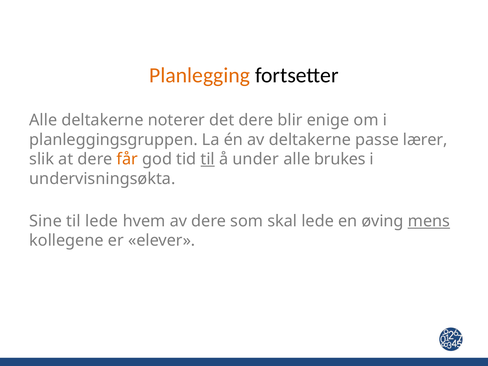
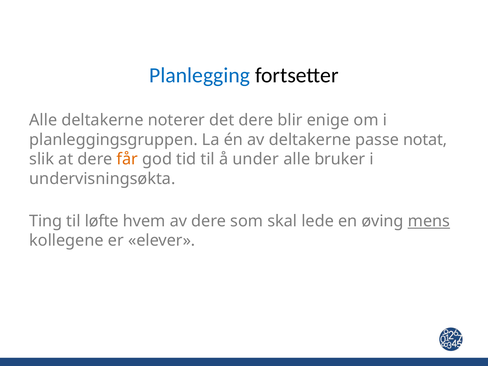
Planlegging colour: orange -> blue (200, 75)
lærer: lærer -> notat (425, 140)
til underline: present -> none (208, 159)
brukes: brukes -> bruker (340, 159)
Sine: Sine -> Ting (46, 221)
til lede: lede -> løfte (102, 221)
